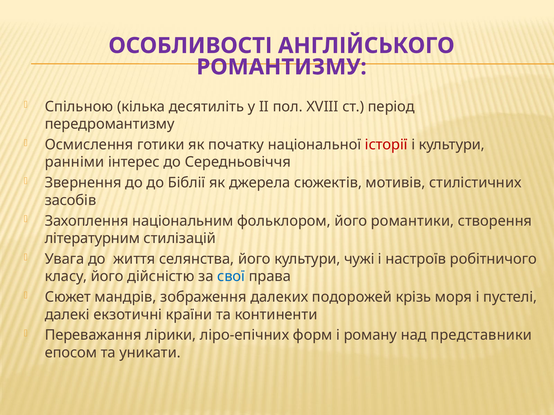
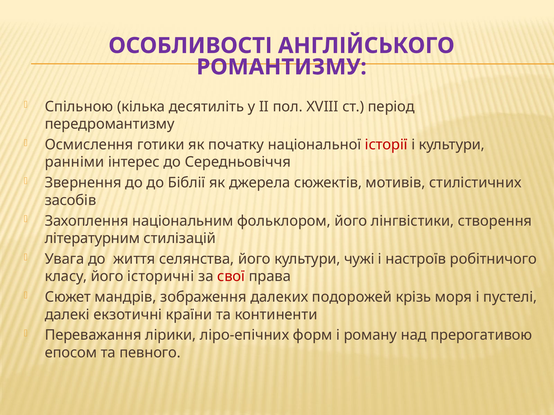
романтики: романтики -> лінгвістики (413, 221)
дійсністю: дійсністю -> історичні (161, 277)
свої colour: blue -> red (231, 277)
представники: представники -> прерогативою (481, 336)
уникати: уникати -> певного (150, 353)
